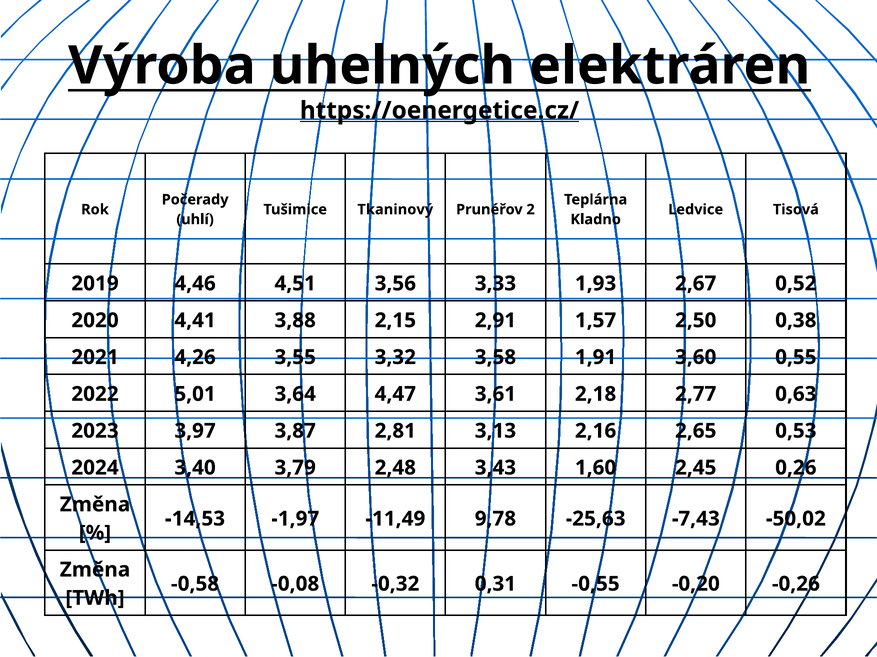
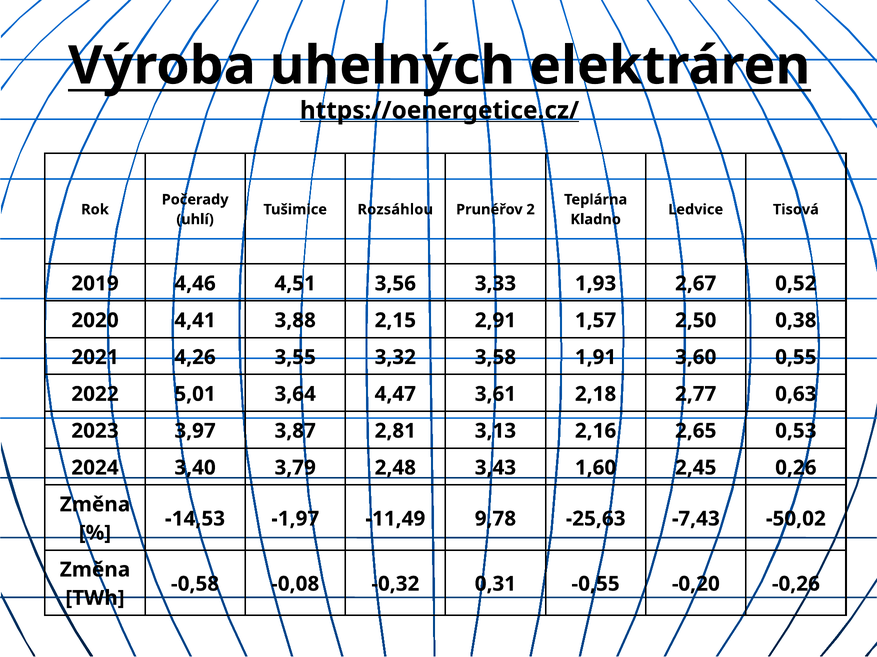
Tkaninový: Tkaninový -> Rozsáhlou (395, 210)
